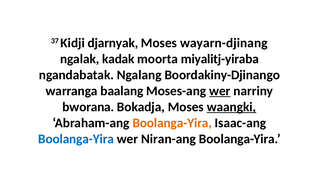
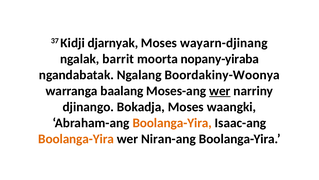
kadak: kadak -> barrit (118, 59)
miyalitj-yiraba: miyalitj-yiraba -> nopany-yiraba (220, 59)
Boordakiny-Djinango: Boordakiny-Djinango -> Boordakiny-Woonya (222, 75)
bworana: bworana -> djinango (88, 107)
waangki underline: present -> none (231, 107)
Boolanga-Yira colour: blue -> orange (76, 138)
